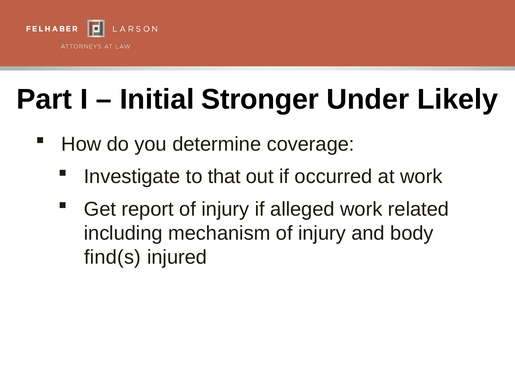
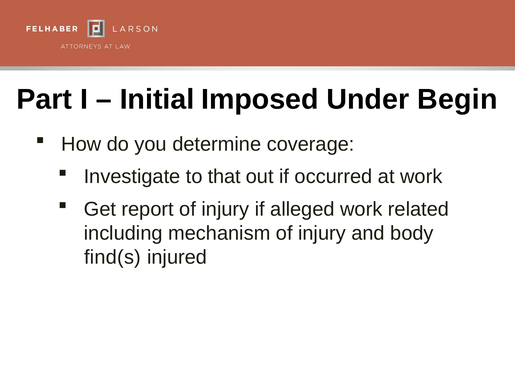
Stronger: Stronger -> Imposed (260, 100)
Likely: Likely -> Begin (457, 100)
